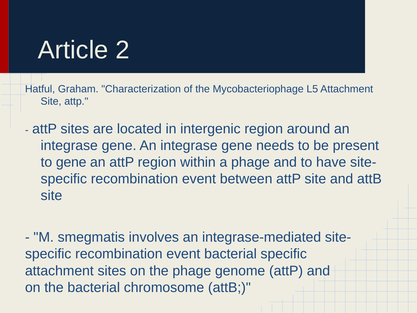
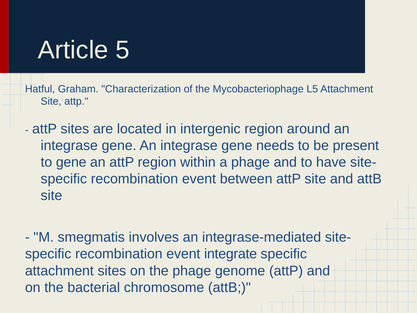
2: 2 -> 5 (123, 50)
event bacterial: bacterial -> integrate (231, 254)
